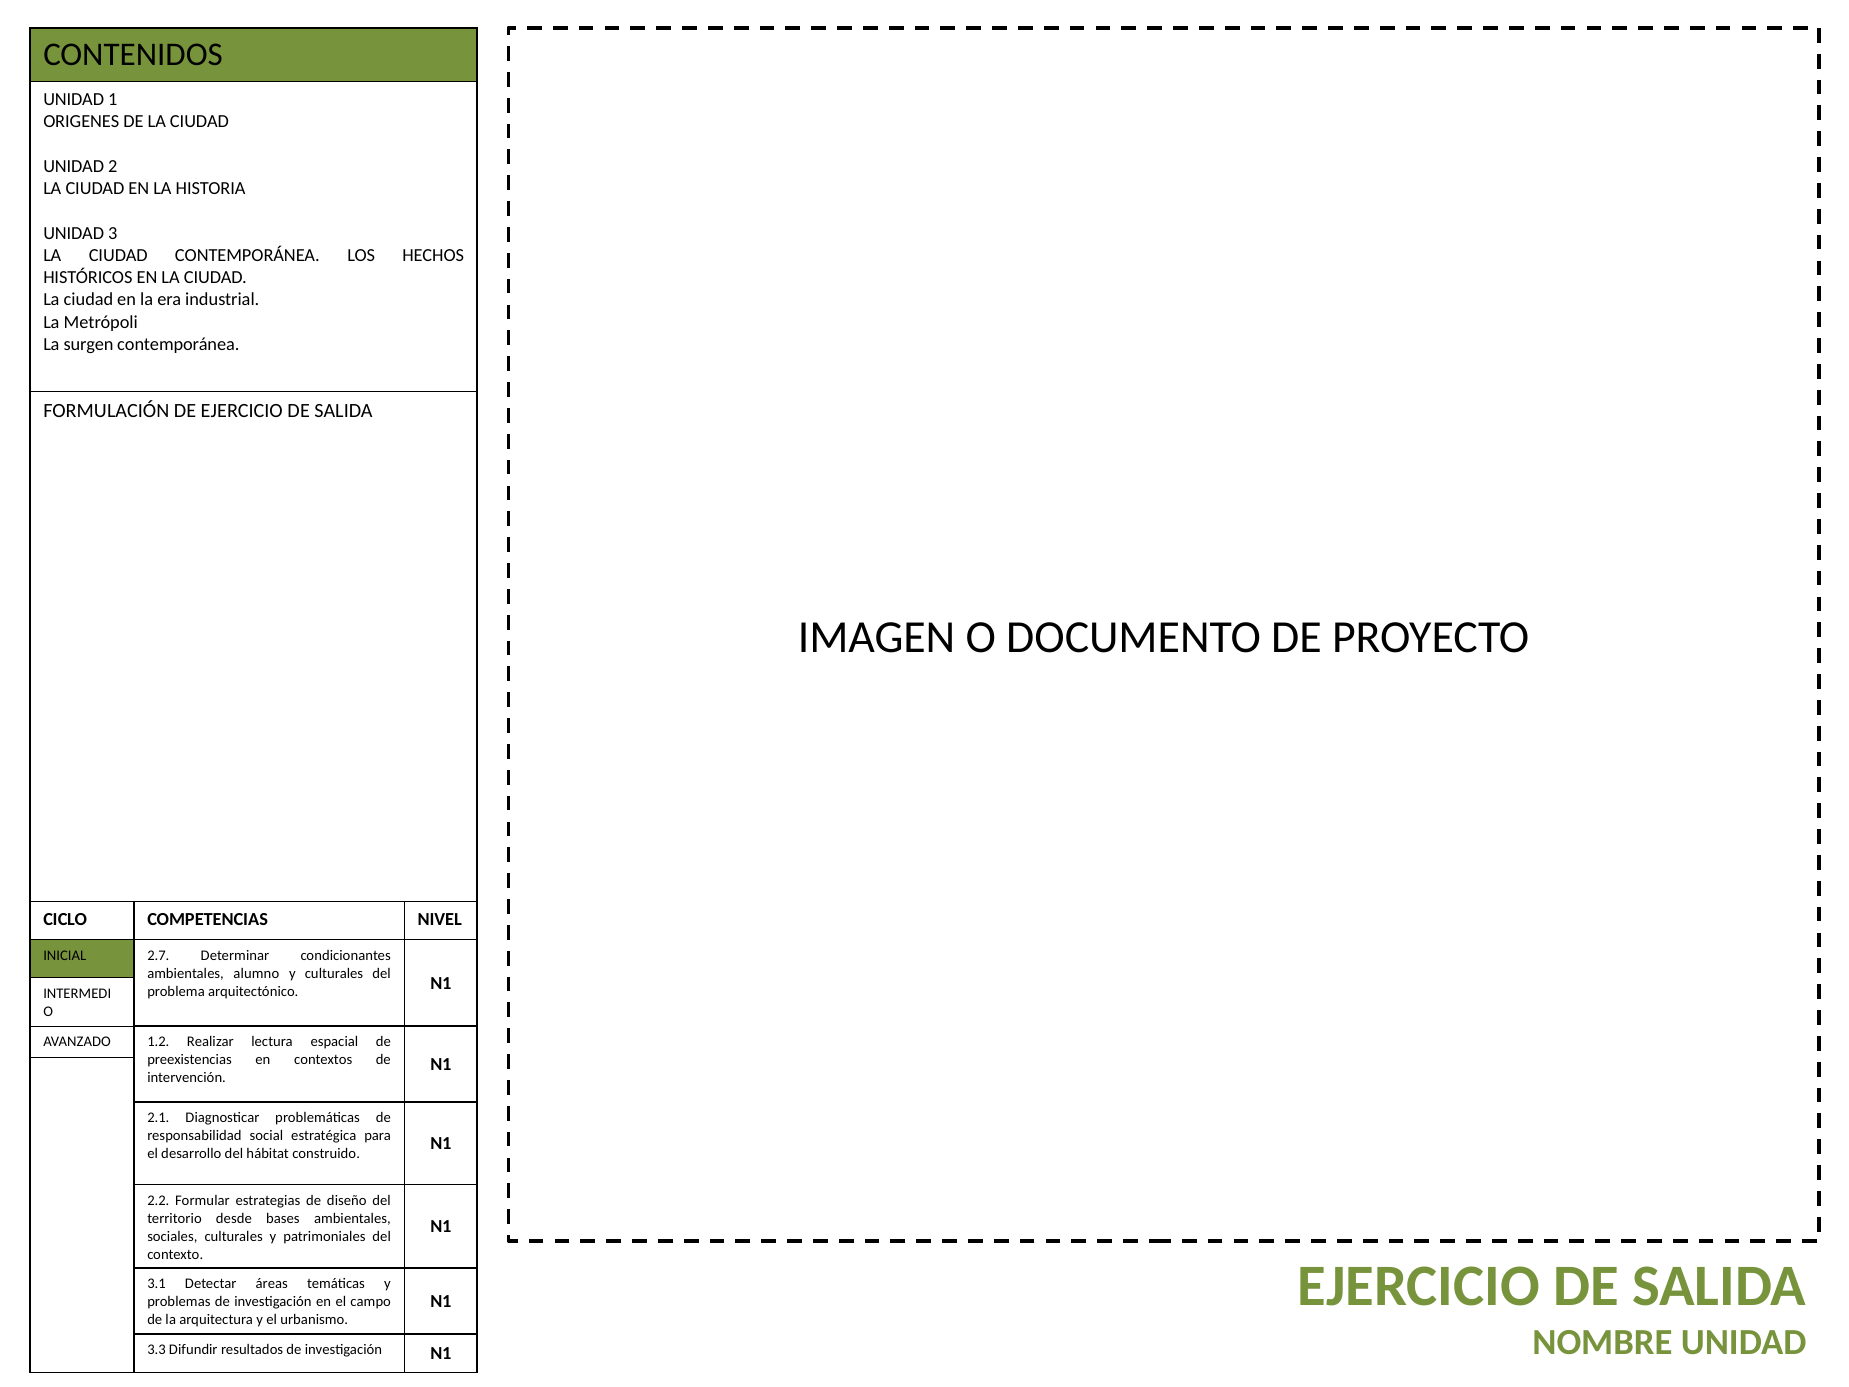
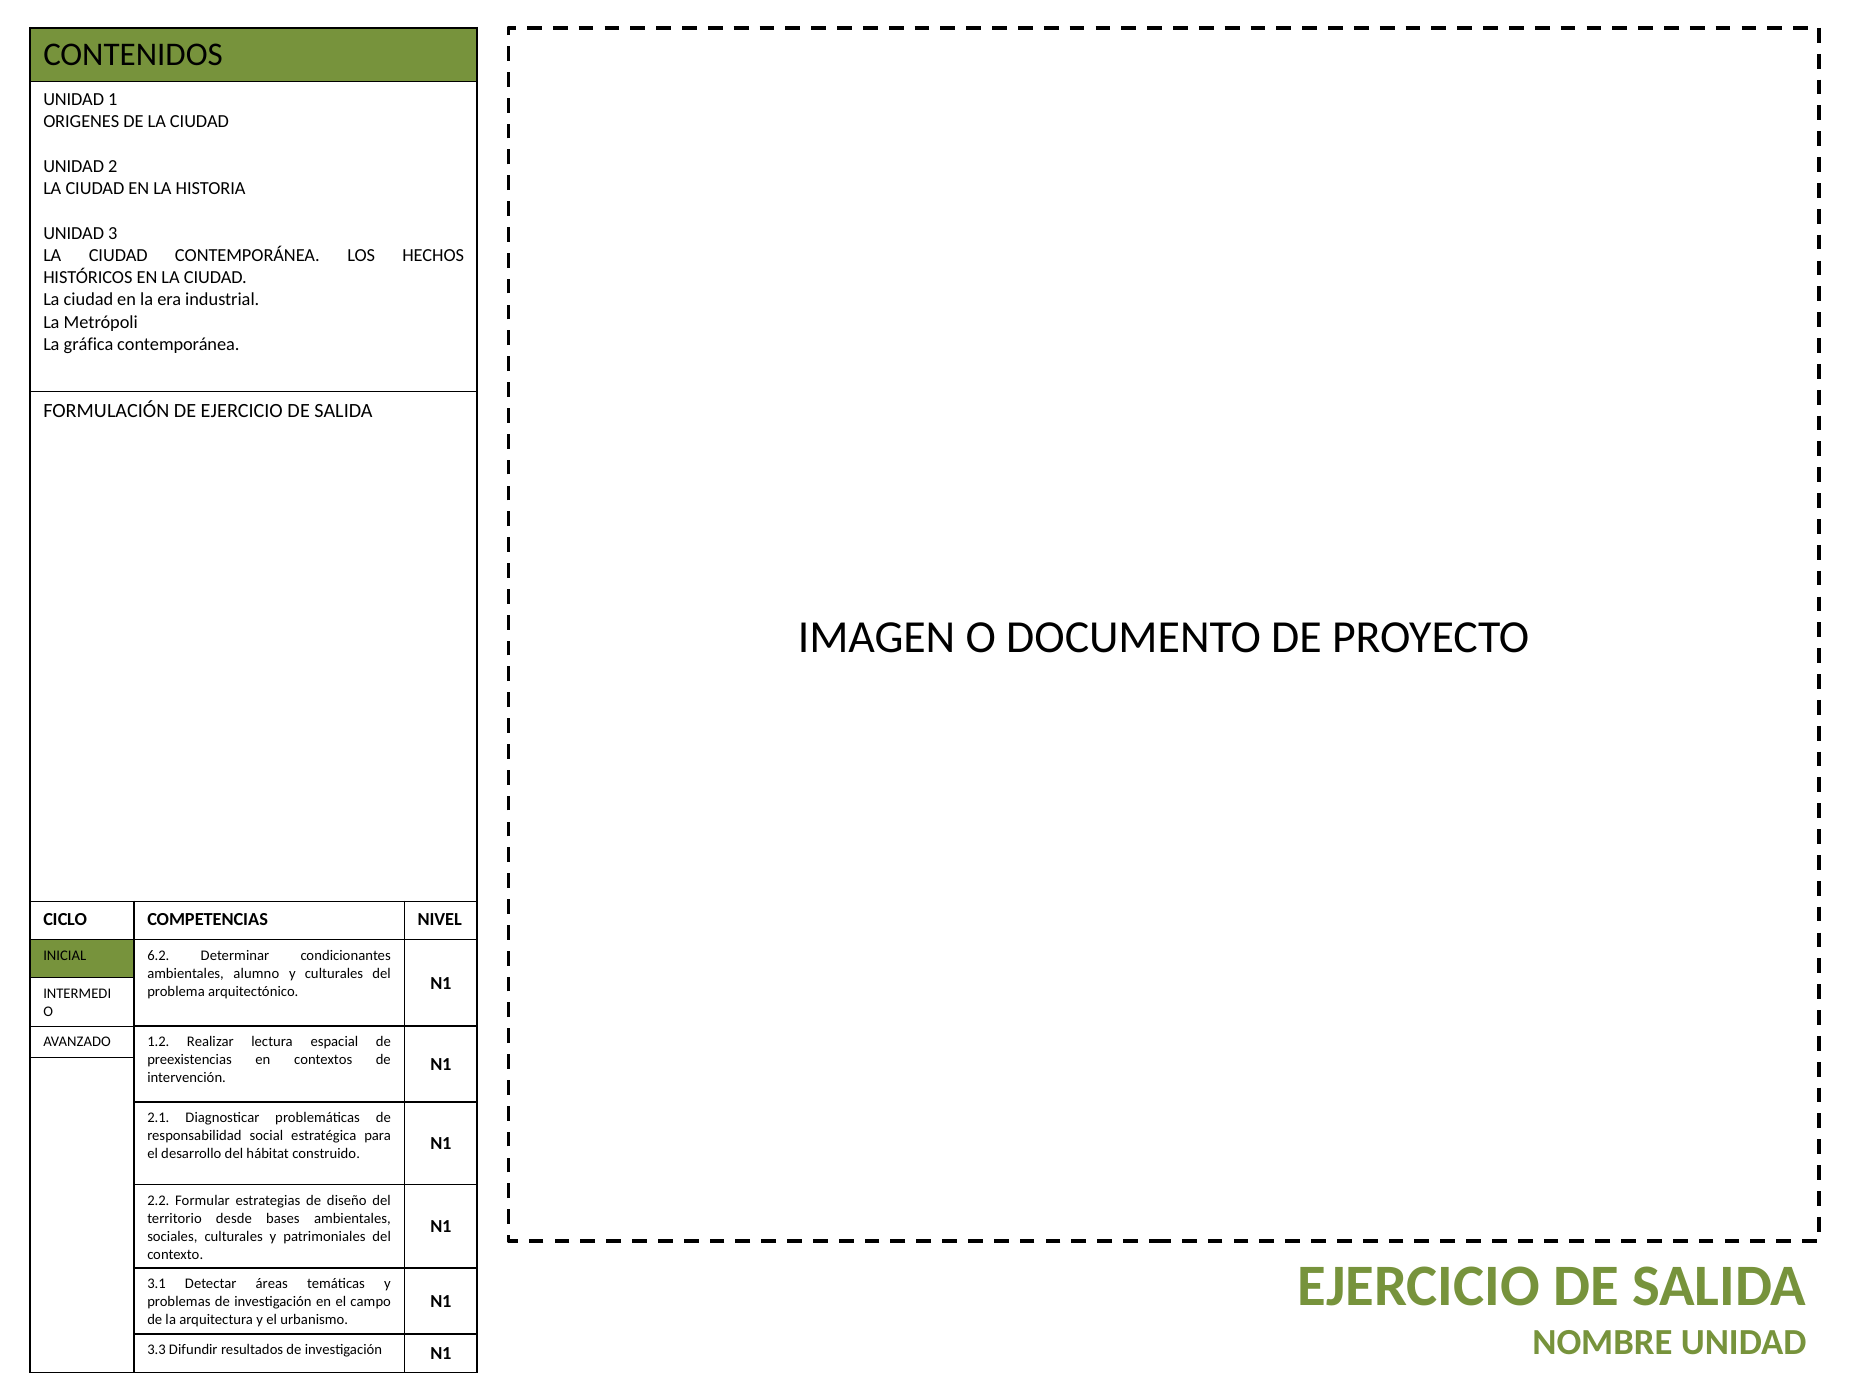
surgen: surgen -> gráfica (89, 344)
2.7: 2.7 -> 6.2 (158, 955)
